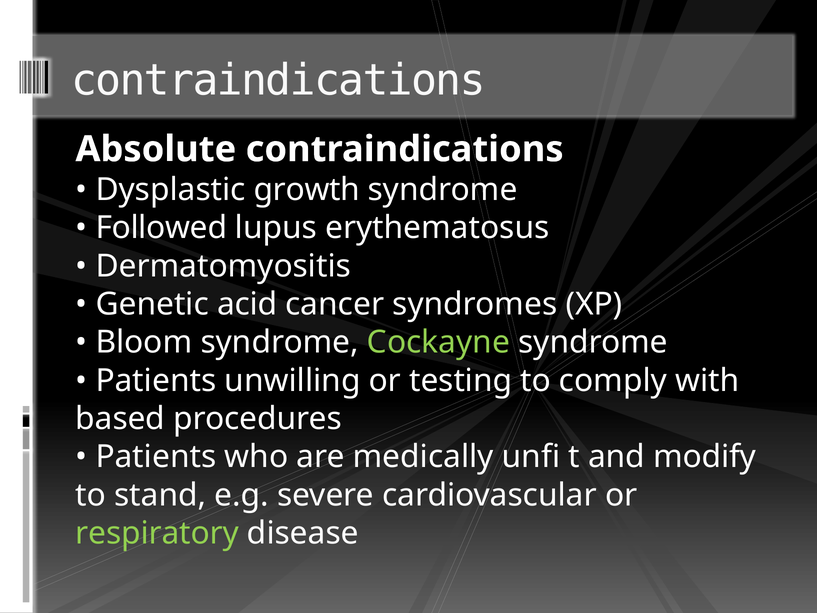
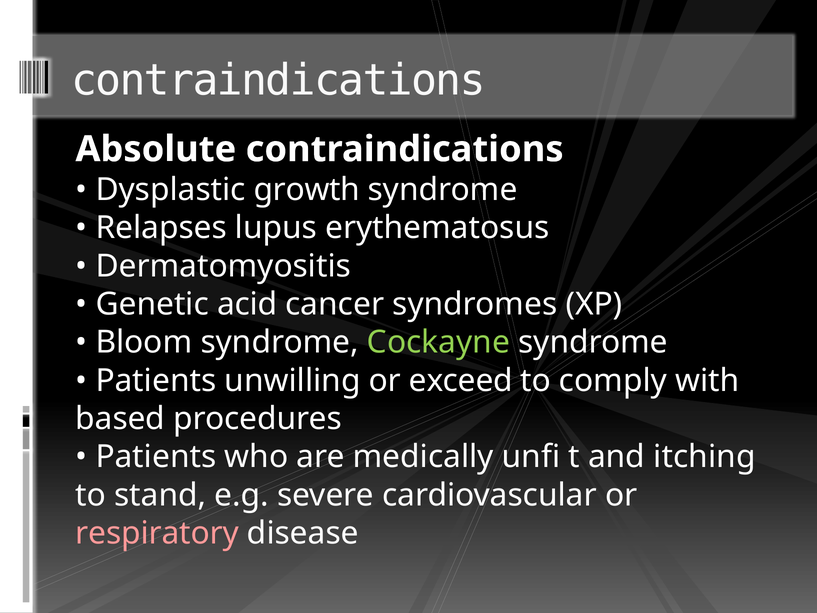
Followed: Followed -> Relapses (161, 228)
testing: testing -> exceed (461, 380)
modify: modify -> itching (705, 457)
respiratory colour: light green -> pink (157, 533)
